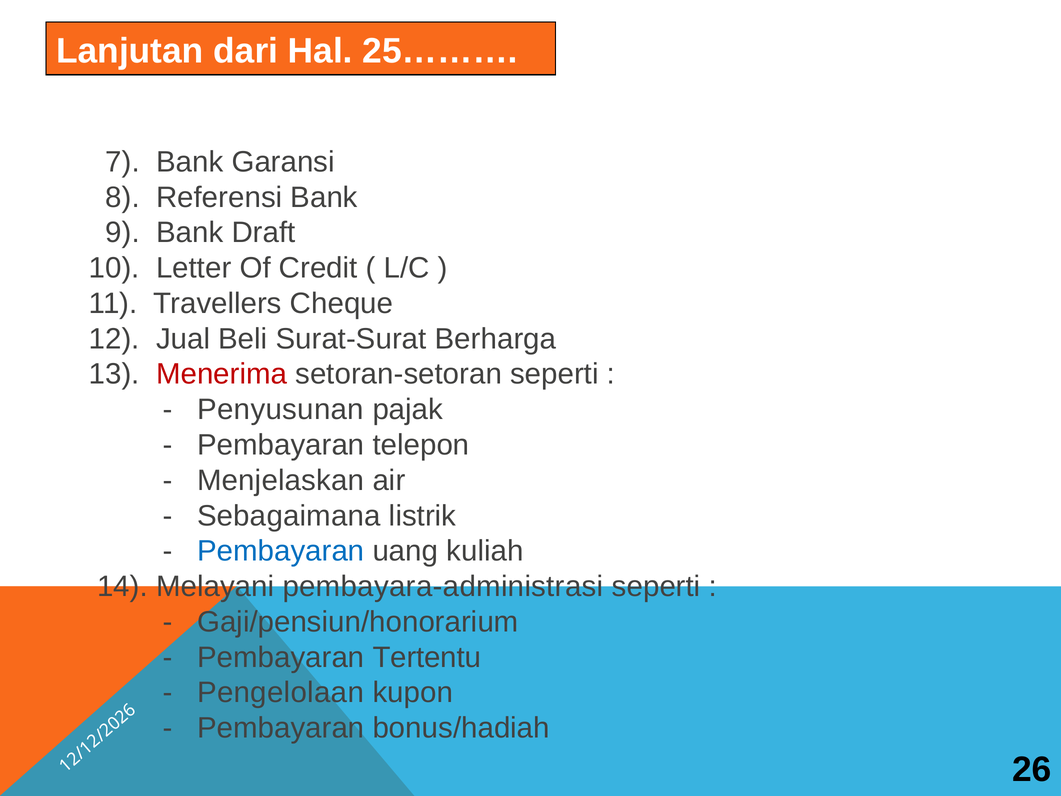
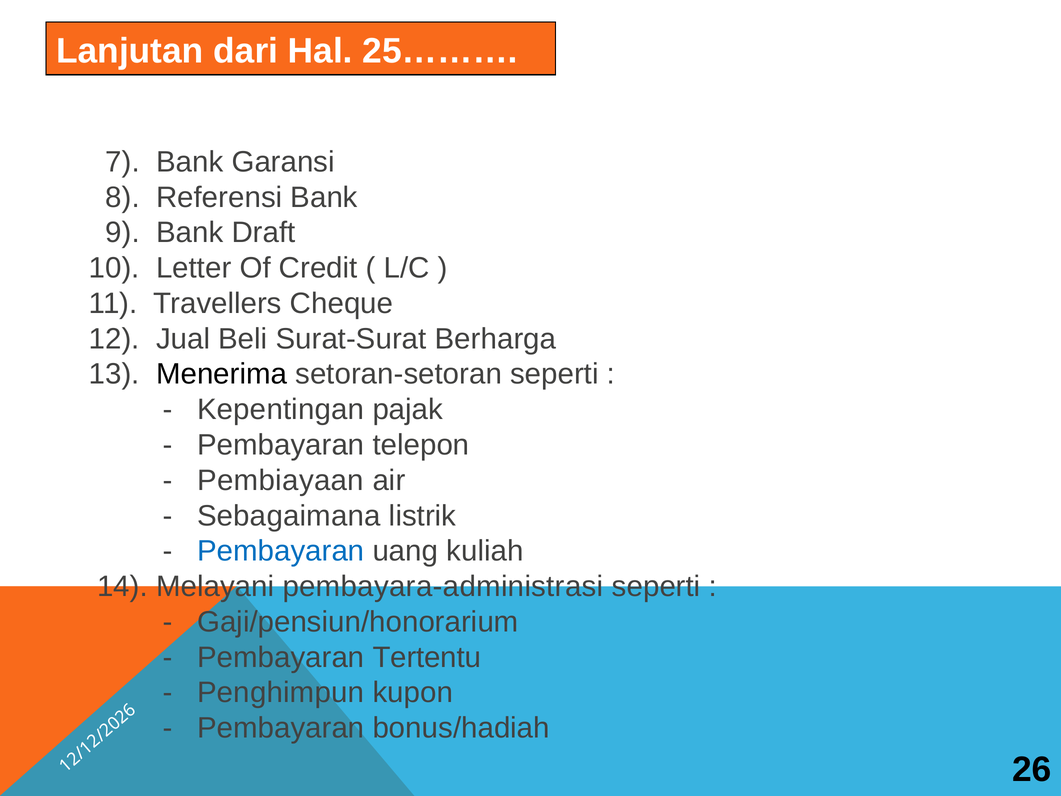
Menerima colour: red -> black (222, 374)
Penyusunan: Penyusunan -> Kepentingan (281, 409)
Menjelaskan: Menjelaskan -> Pembiayaan (281, 480)
Pengelolaan: Pengelolaan -> Penghimpun (281, 693)
